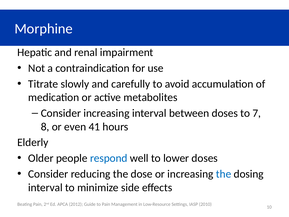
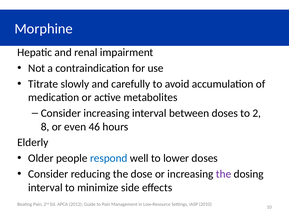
7: 7 -> 2 (257, 113)
41: 41 -> 46 (94, 127)
the colour: blue -> purple (224, 174)
